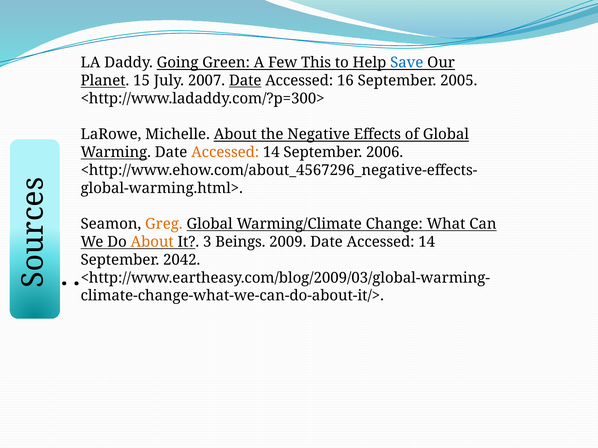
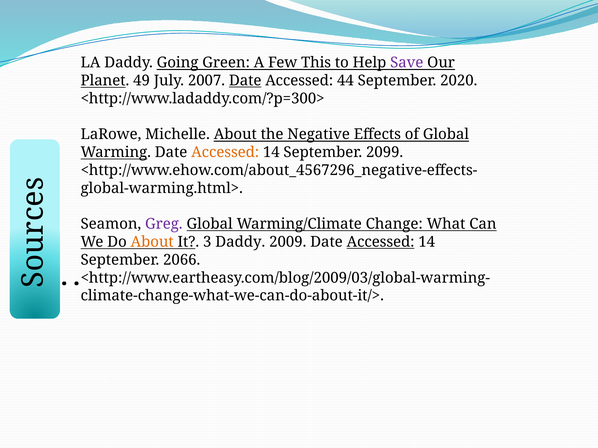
Save colour: blue -> purple (407, 63)
15: 15 -> 49 (142, 81)
16: 16 -> 44 (345, 81)
2005: 2005 -> 2020 (459, 81)
2006: 2006 -> 2099 (385, 152)
Greg colour: orange -> purple (164, 224)
3 Beings: Beings -> Daddy (240, 242)
Accessed underline: none -> present (381, 242)
2042: 2042 -> 2066 (182, 260)
